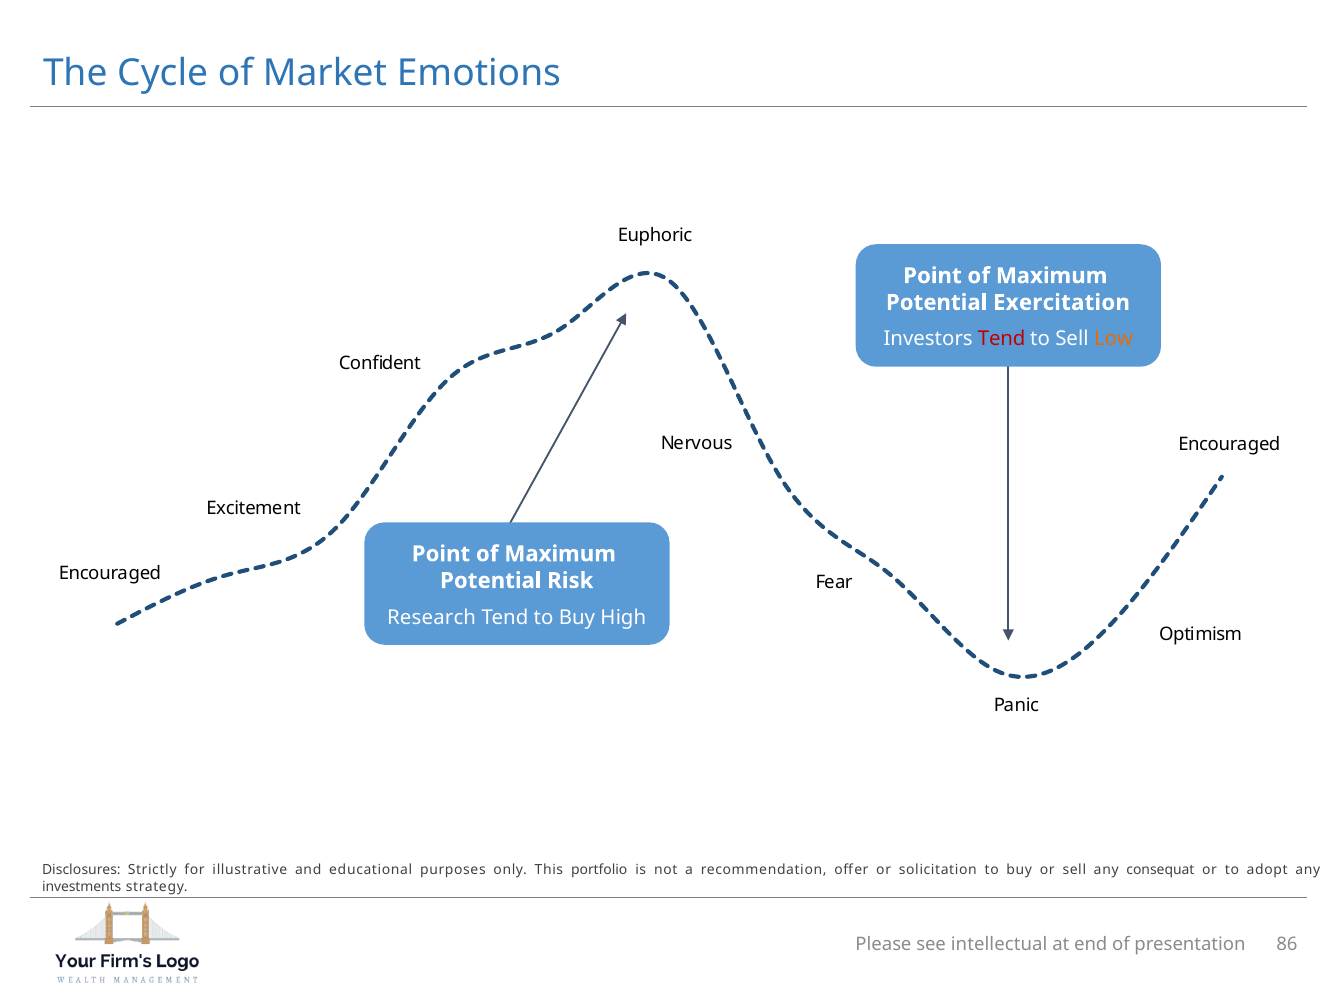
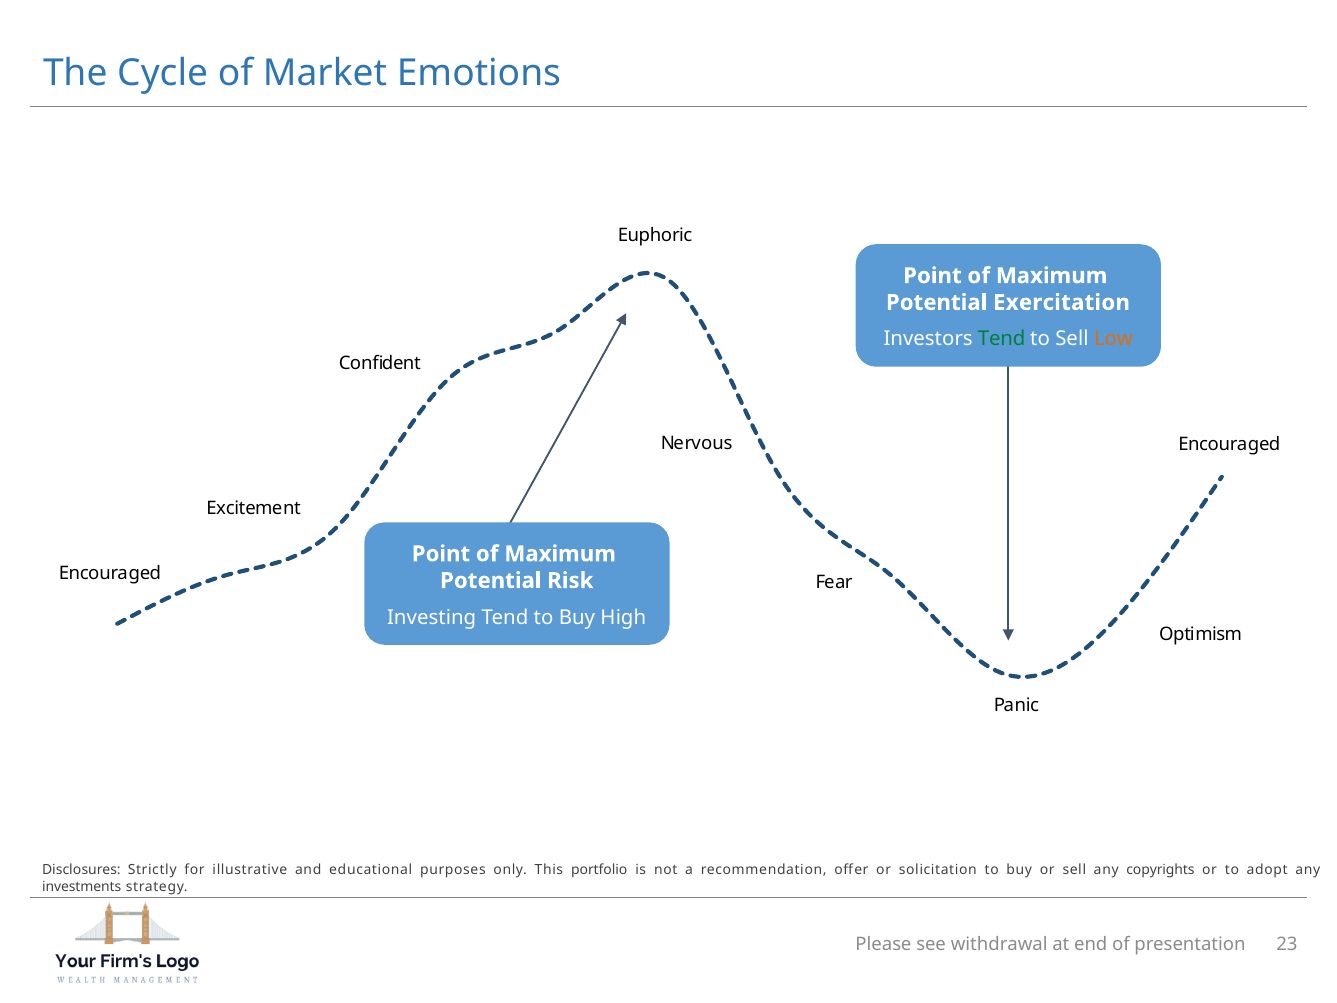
Tend colour: red -> green (1002, 339)
Research: Research -> Investing (432, 617)
consequat: consequat -> copyrights (1160, 869)
intellectual: intellectual -> withdrawal (999, 945)
86: 86 -> 23 (1287, 945)
